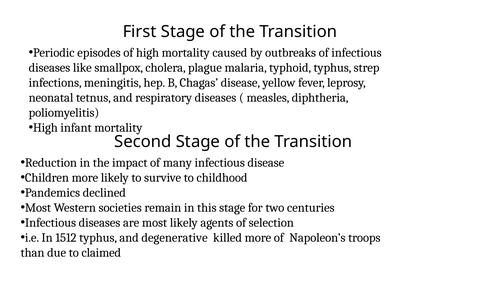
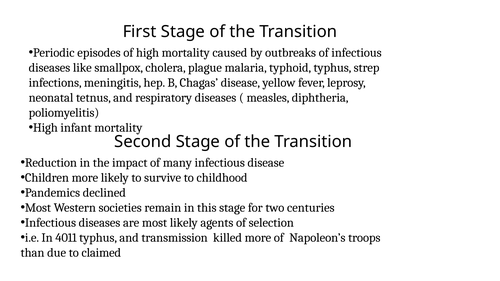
1512: 1512 -> 4011 (66, 238)
degenerative: degenerative -> transmission (175, 238)
